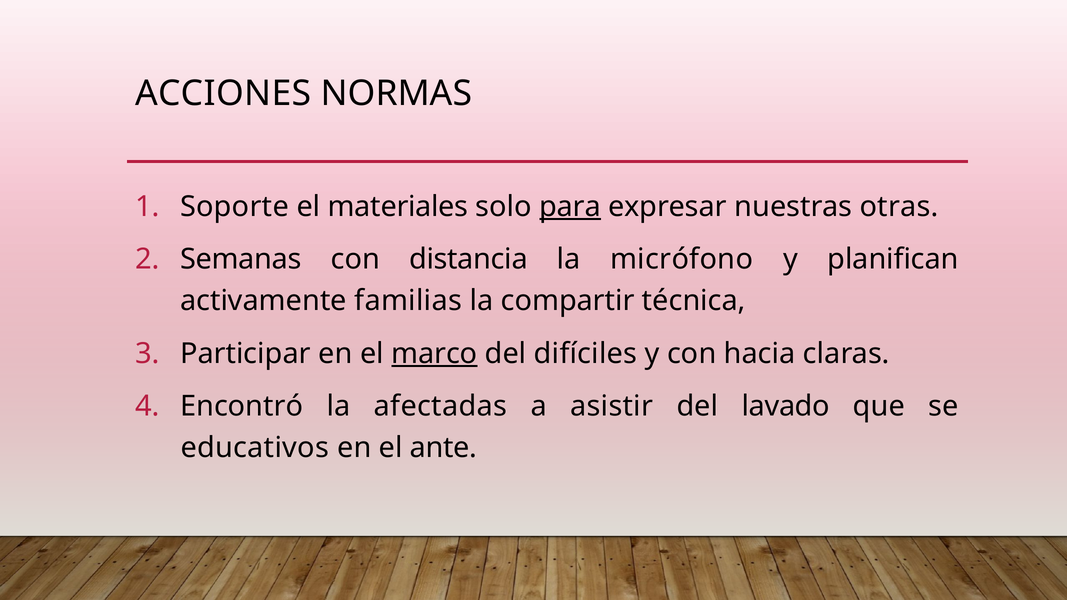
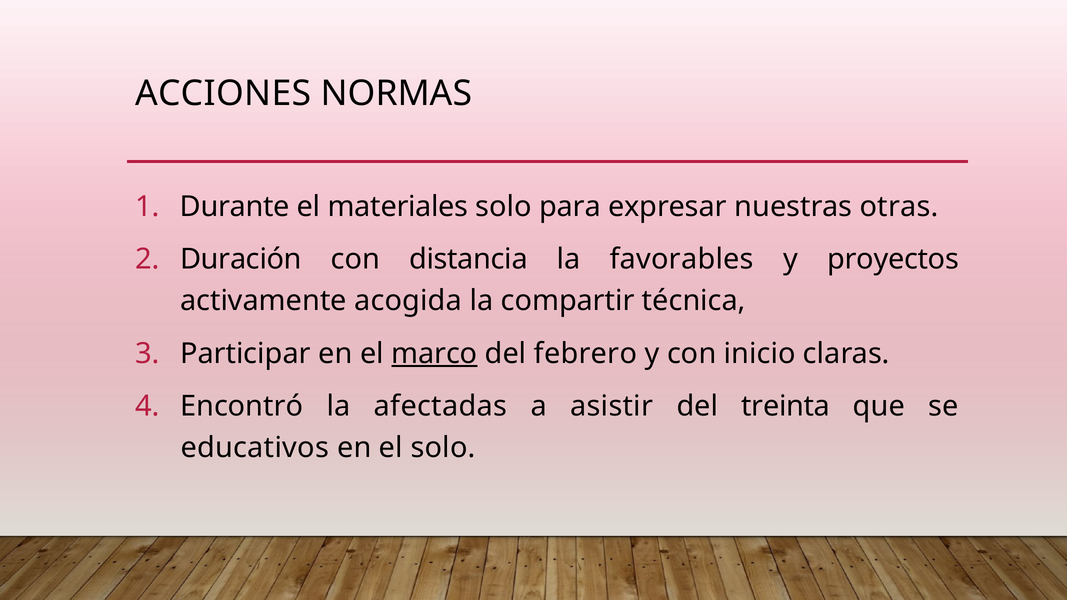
Soporte: Soporte -> Durante (235, 207)
para underline: present -> none (570, 207)
Semanas: Semanas -> Duración (241, 259)
micrófono: micrófono -> favorables (682, 259)
planifican: planifican -> proyectos (893, 259)
familias: familias -> acogida (408, 301)
difíciles: difíciles -> febrero (586, 354)
hacia: hacia -> inicio (760, 354)
lavado: lavado -> treinta (786, 406)
el ante: ante -> solo (443, 448)
